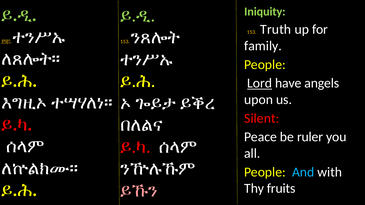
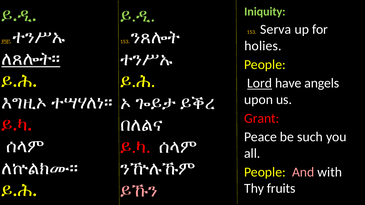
Truth: Truth -> Serva (276, 29)
family: family -> holies (263, 46)
ለጸሎት። underline: none -> present (31, 59)
Silent: Silent -> Grant (262, 118)
ruler: ruler -> such (310, 137)
And colour: light blue -> pink (303, 172)
